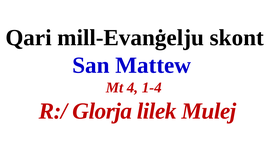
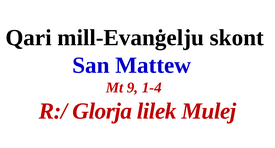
4: 4 -> 9 (133, 88)
